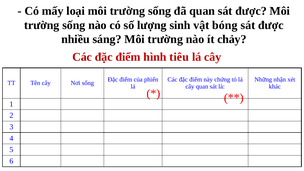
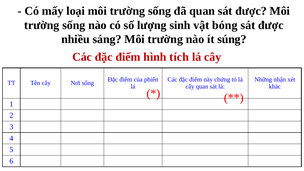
chảy: chảy -> súng (232, 39)
tiêu: tiêu -> tích (179, 57)
